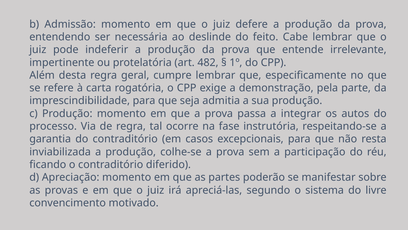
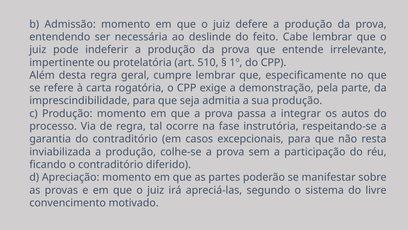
482: 482 -> 510 (208, 62)
